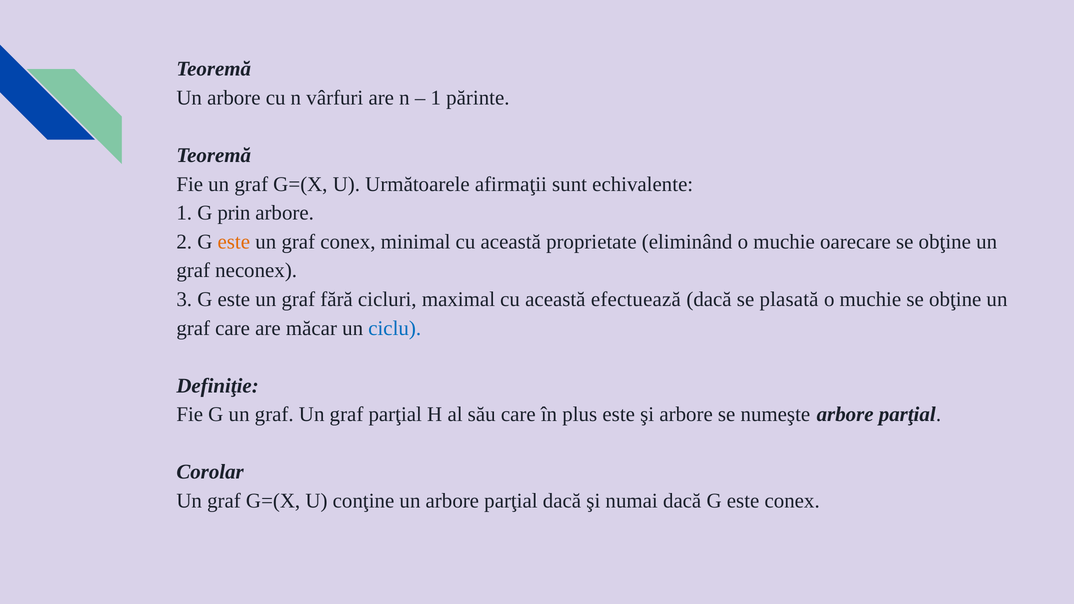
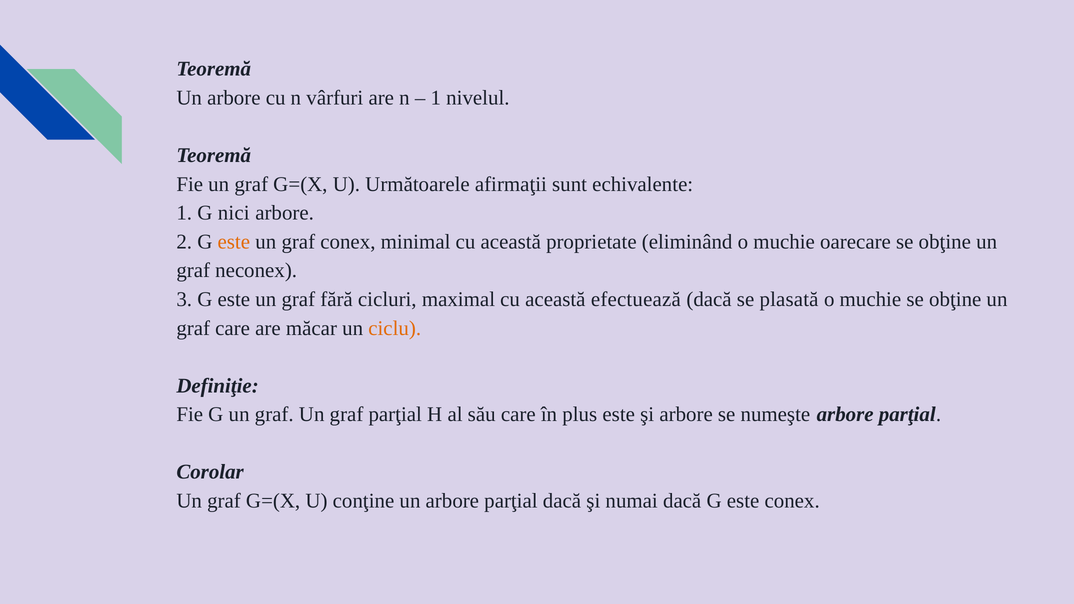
părinte: părinte -> nivelul (478, 98)
prin: prin -> nici (234, 213)
ciclu colour: blue -> orange (395, 328)
